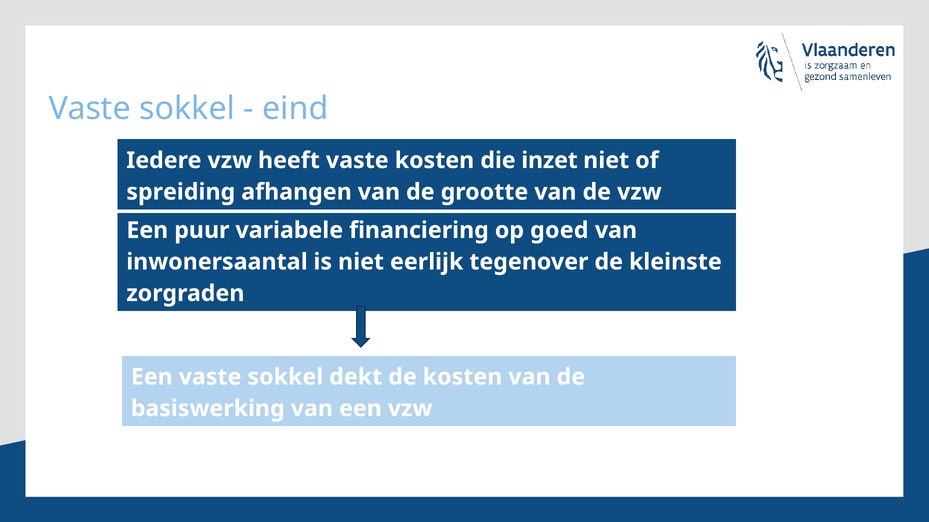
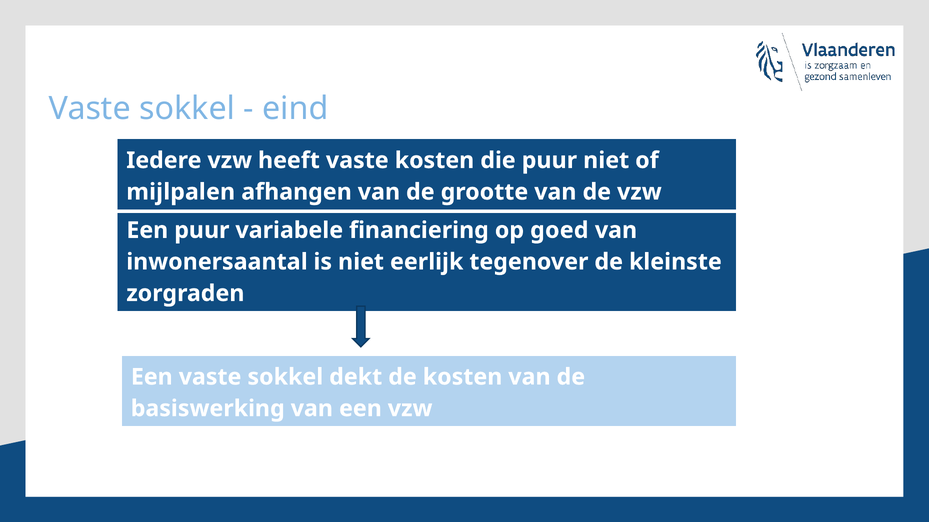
die inzet: inzet -> puur (549, 161)
spreiding: spreiding -> mijlpalen (181, 192)
